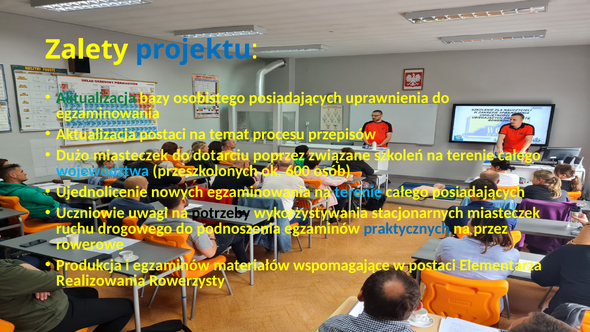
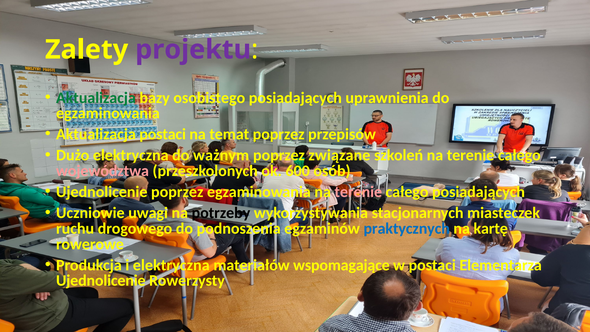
projektu colour: blue -> purple (193, 50)
temat procesu: procesu -> poprzez (279, 134)
Dużo miasteczek: miasteczek -> elektryczna (131, 155)
dotarciu: dotarciu -> ważnym (221, 155)
województwa colour: light blue -> pink (102, 171)
Ujednolicenie nowych: nowych -> poprzez (177, 192)
terenie colour: light blue -> pink (358, 192)
przez: przez -> kartę (491, 228)
i egzaminów: egzaminów -> elektryczna (171, 265)
Realizowania: Realizowania -> Ujednolicenie (101, 281)
